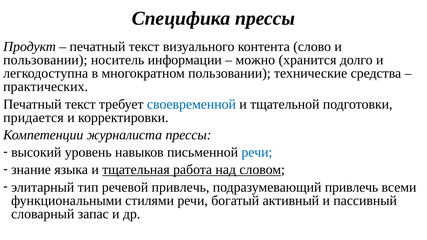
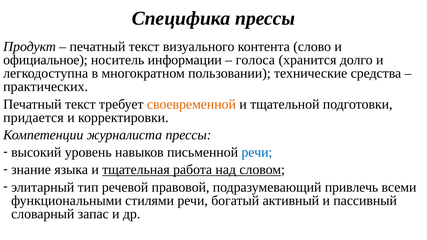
пользовании: пользовании -> официальное (45, 60)
можно: можно -> голоса (255, 60)
своевременной colour: blue -> orange (191, 104)
речевой привлечь: привлечь -> правовой (181, 187)
